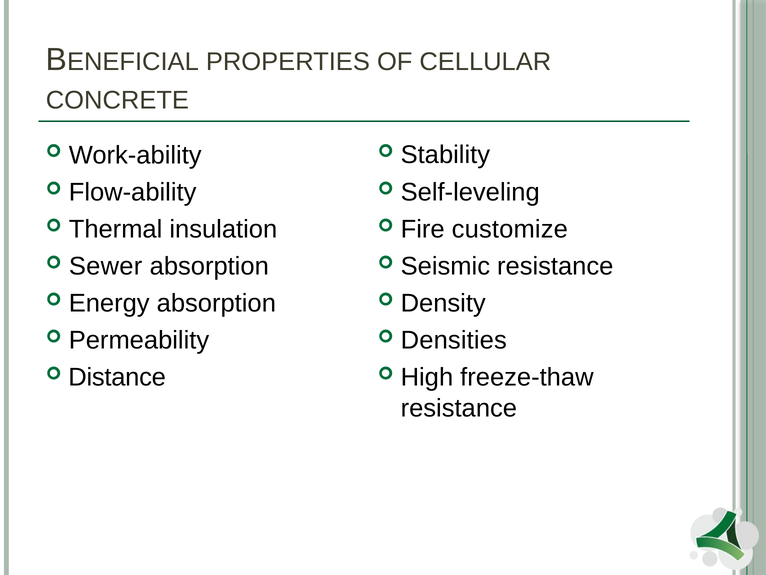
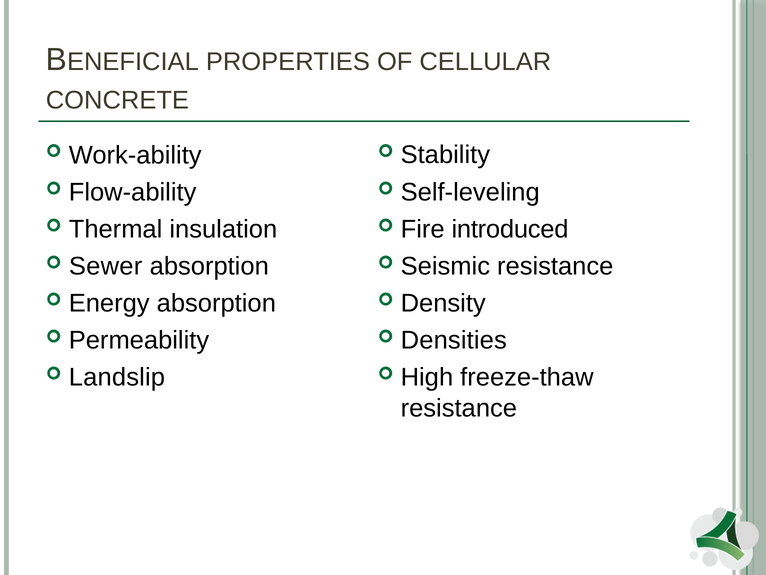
customize: customize -> introduced (510, 229)
Distance: Distance -> Landslip (117, 377)
